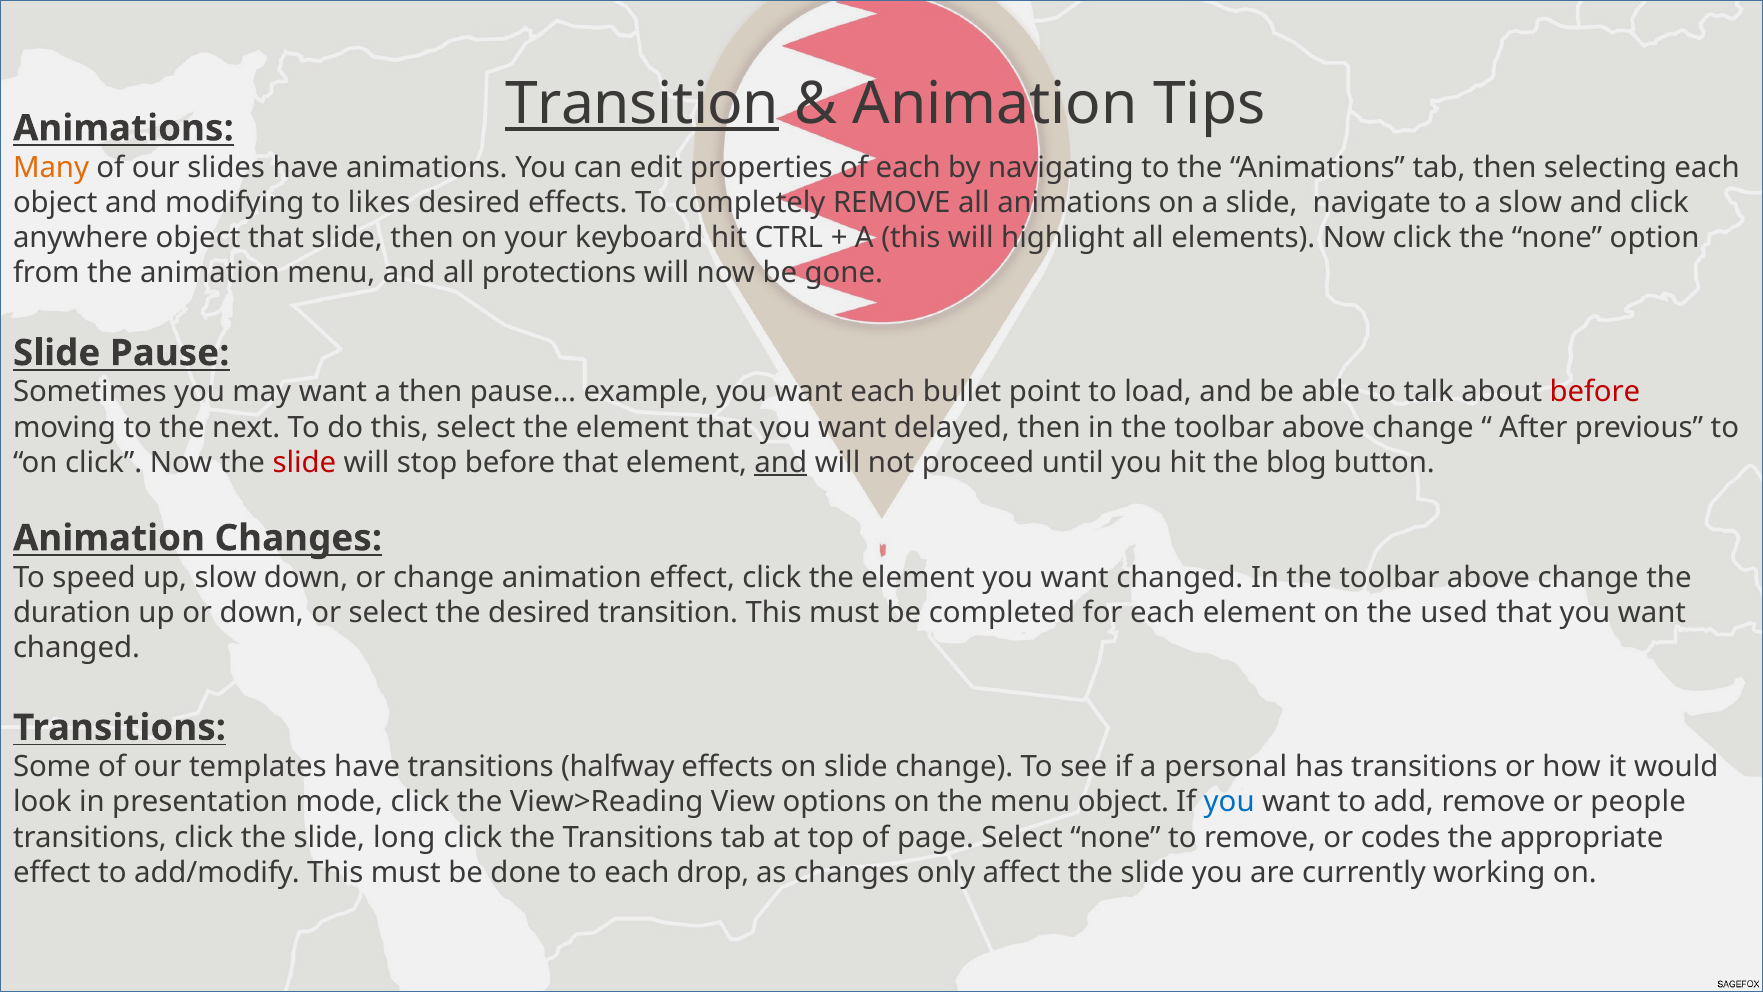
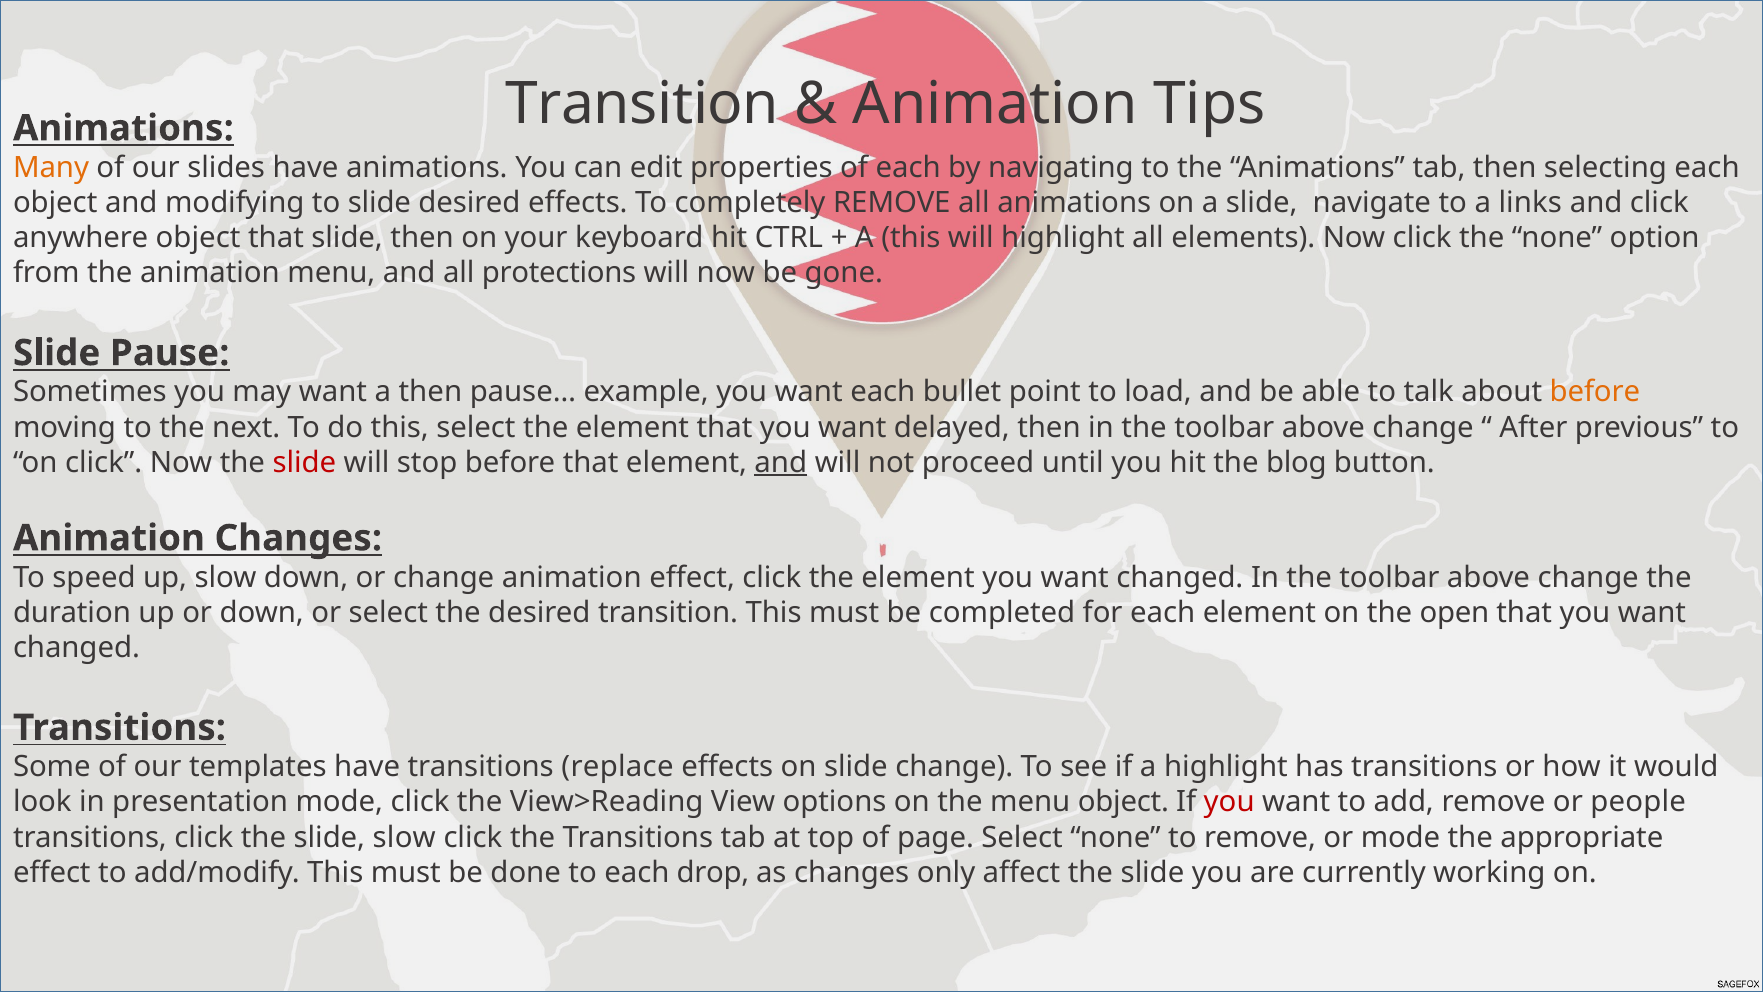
Transition underline: present -> none (642, 104)
to likes: likes -> slide (379, 203)
a slow: slow -> links (1530, 203)
before colour: red -> orange (1595, 392)
used: used -> open (1454, 612)
halfway: halfway -> replace (618, 767)
a personal: personal -> highlight (1226, 767)
you colour: blue -> red (1229, 802)
slide long: long -> slow (404, 837)
or codes: codes -> mode (1401, 837)
